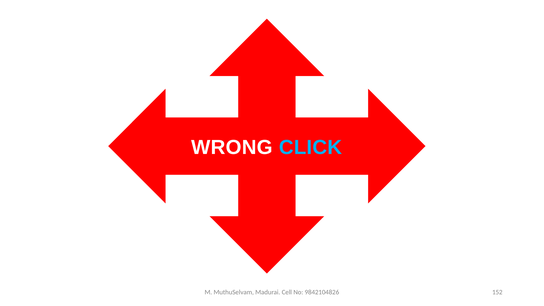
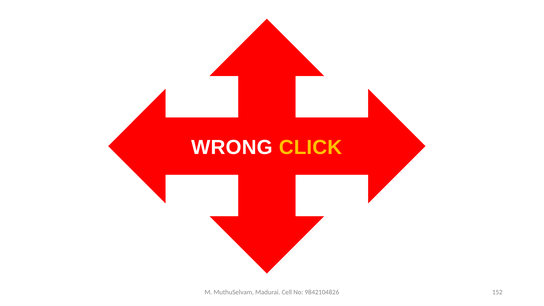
CLICK colour: light blue -> yellow (310, 148)
